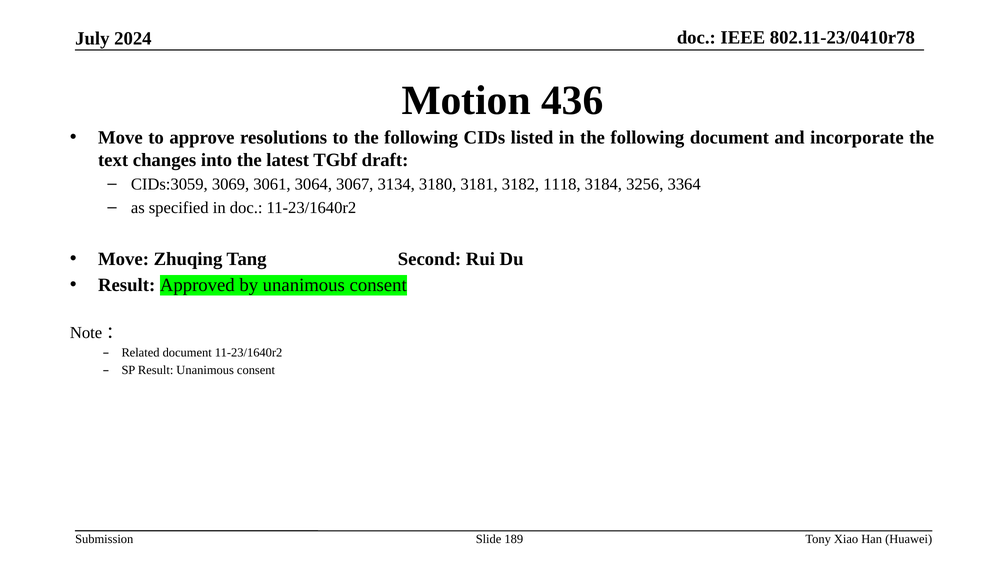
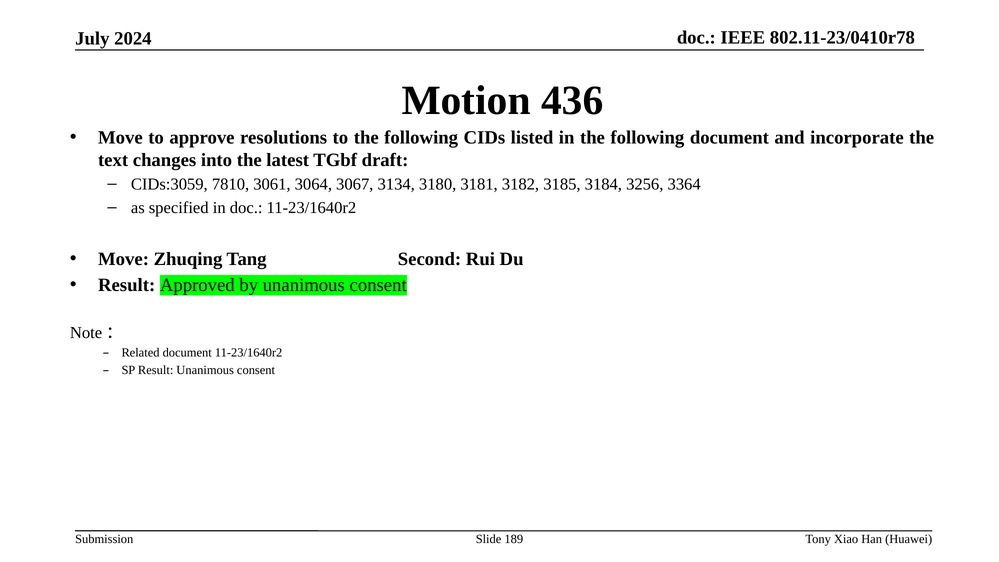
3069: 3069 -> 7810 (231, 184)
1118: 1118 -> 3185 (562, 184)
